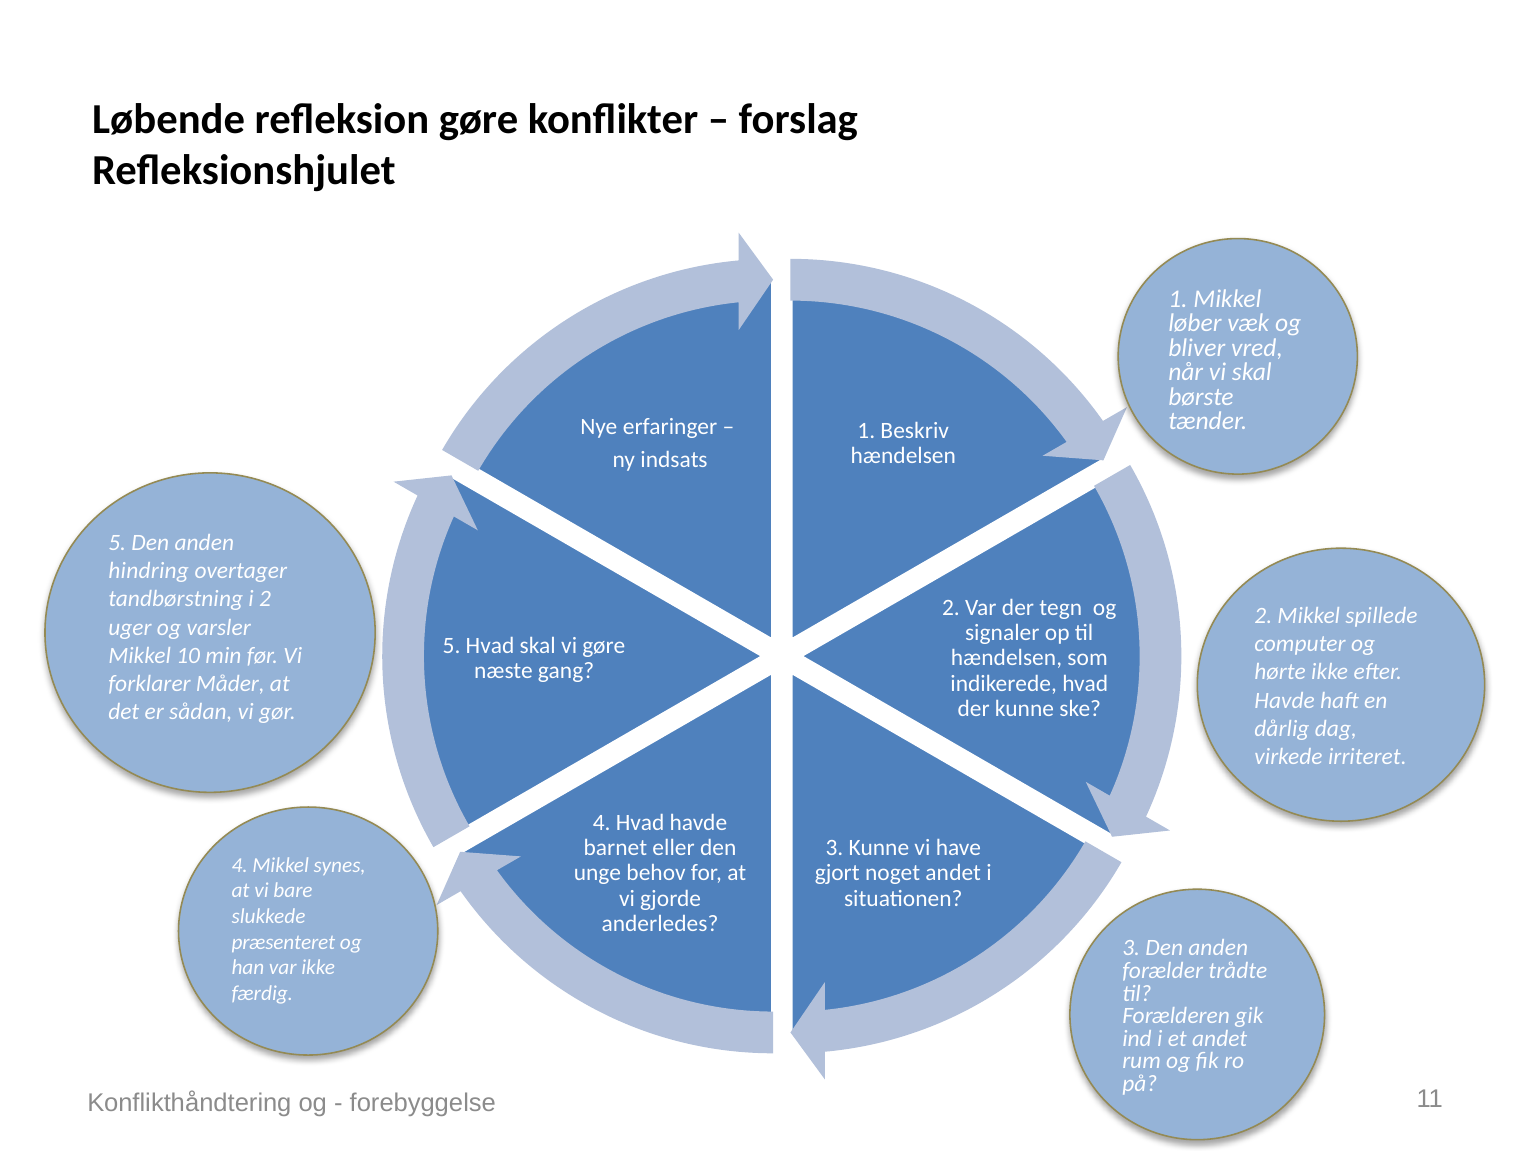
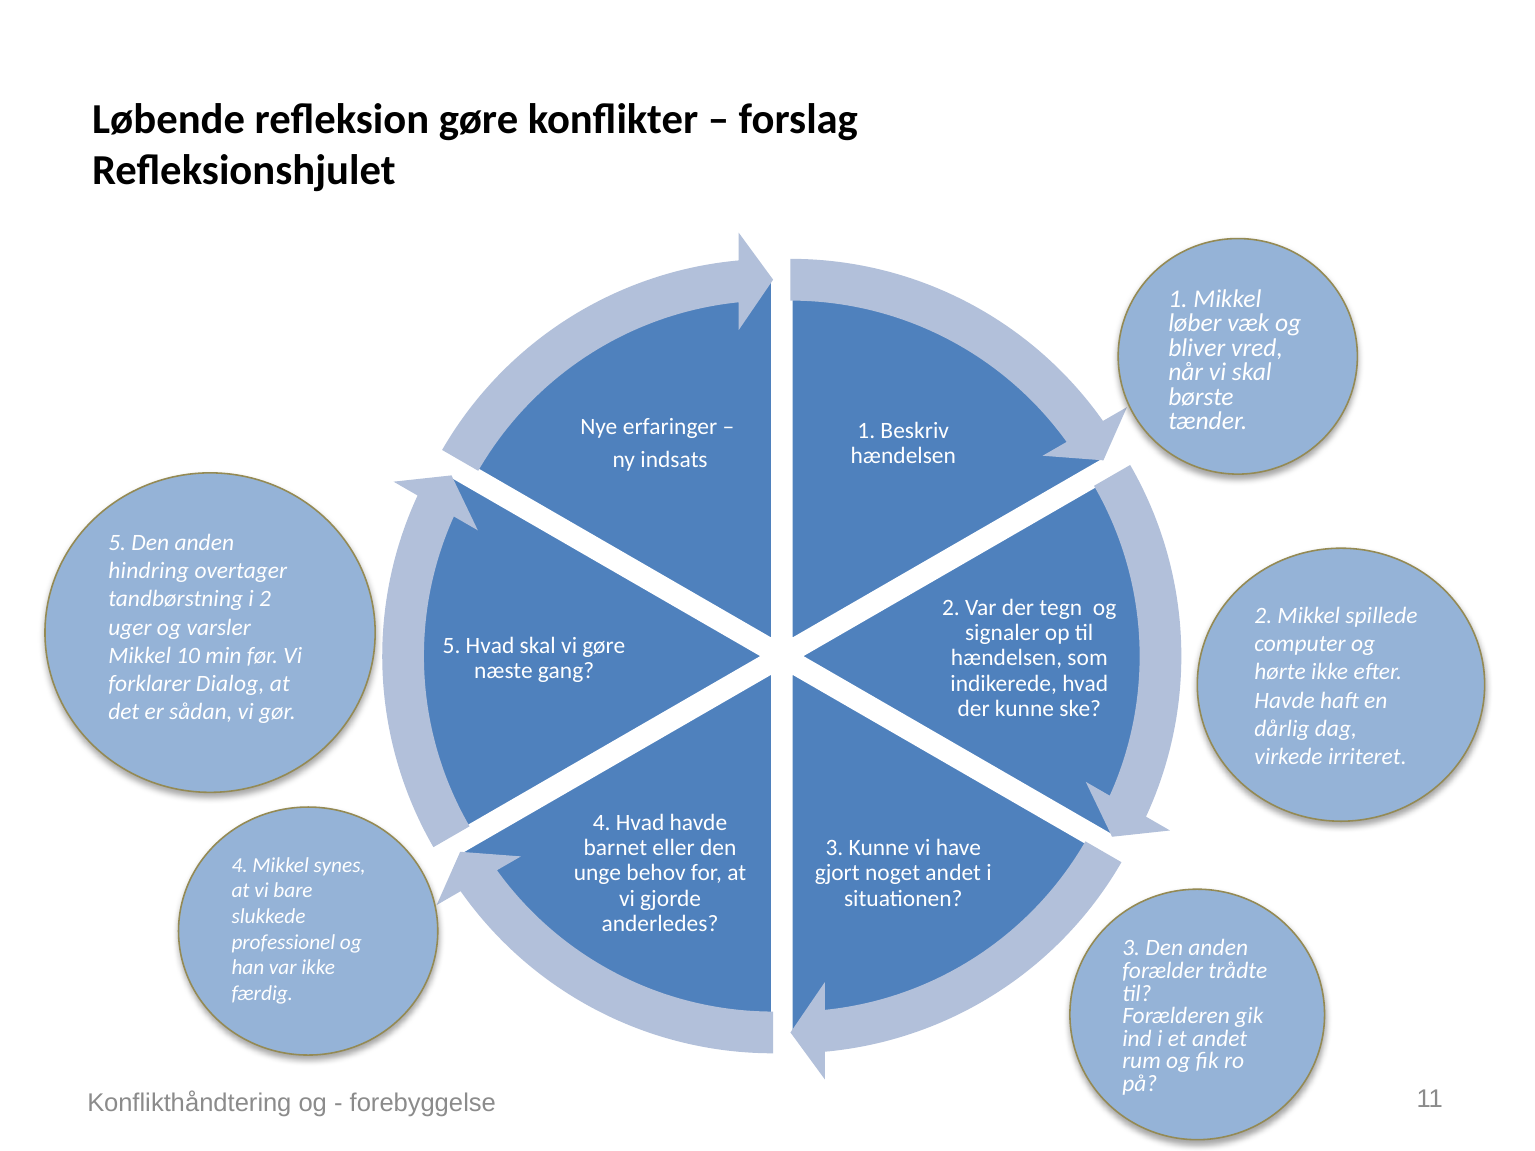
Måder: Måder -> Dialog (230, 684)
præsenteret: præsenteret -> professionel (283, 942)
